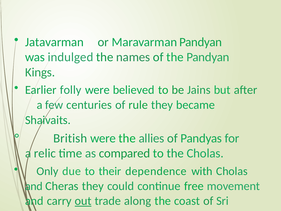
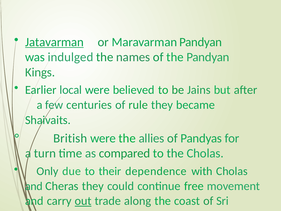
Jatavarman underline: none -> present (54, 42)
folly: folly -> local (71, 90)
relic: relic -> turn (45, 153)
